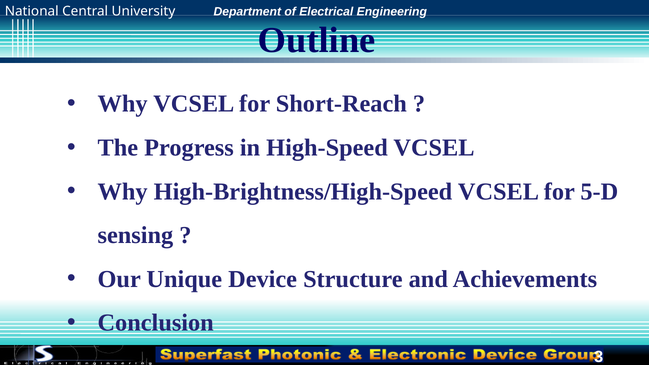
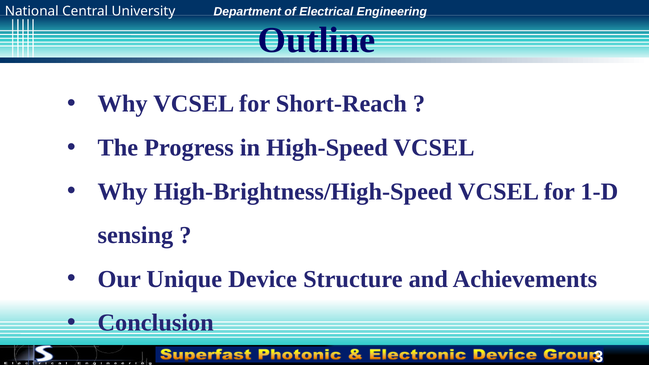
5-D: 5-D -> 1-D (599, 192)
